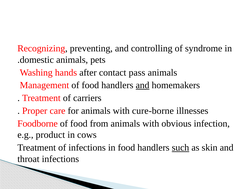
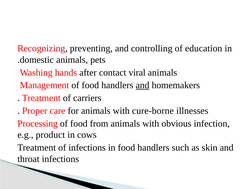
syndrome: syndrome -> education (204, 48)
pass: pass -> viral (137, 72)
Foodborne: Foodborne -> Processing (38, 123)
such underline: present -> none (180, 148)
